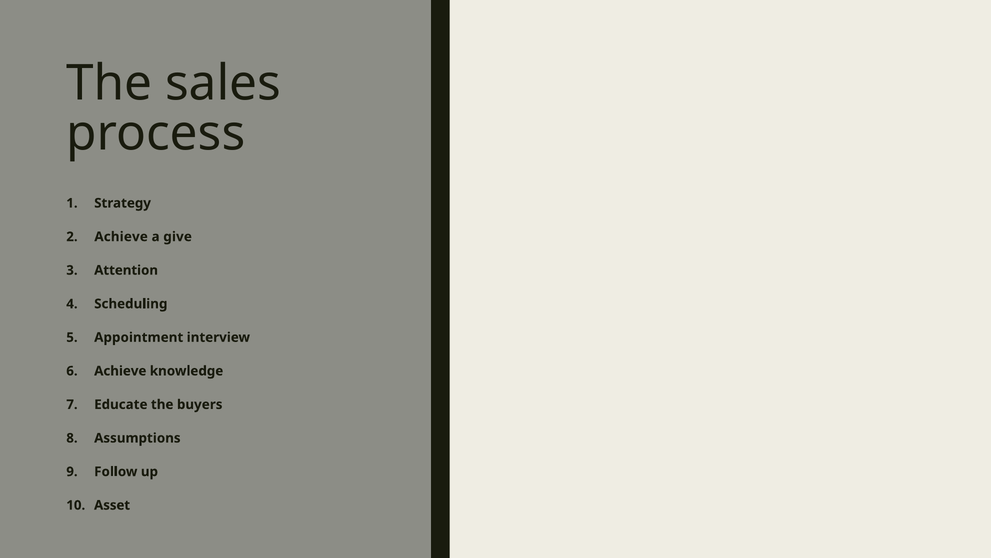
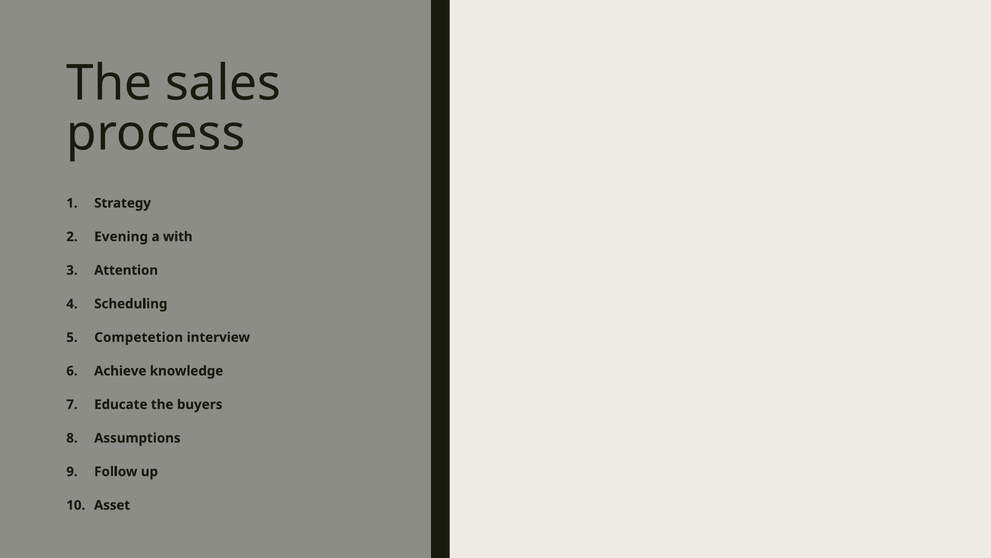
Achieve: Achieve -> Evening (121, 236)
give: give -> with (178, 236)
Appointment: Appointment -> Competetion (139, 337)
